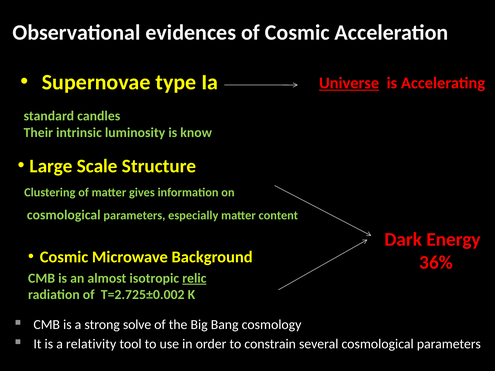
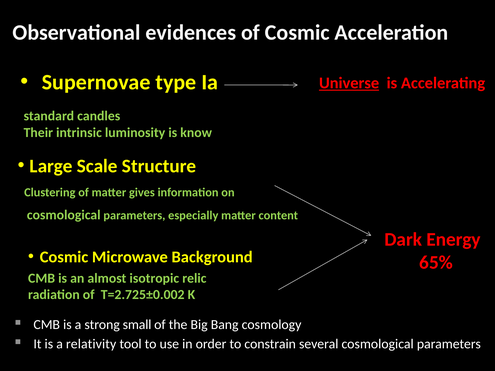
36%: 36% -> 65% (436, 263)
relic underline: present -> none (194, 278)
solve: solve -> small (137, 325)
